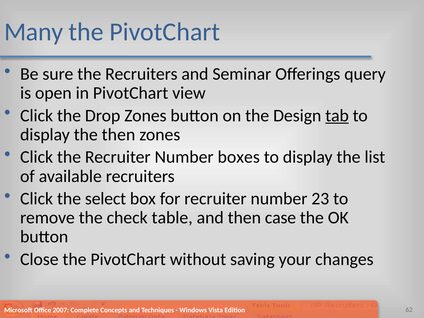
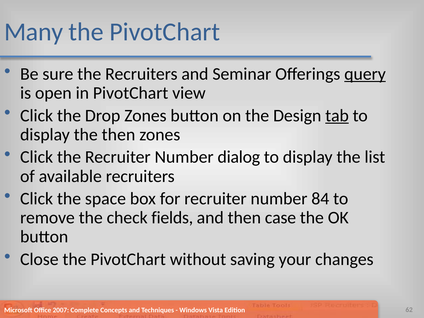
query underline: none -> present (365, 74)
boxes: boxes -> dialog (239, 157)
select: select -> space (105, 199)
23: 23 -> 84 (320, 199)
table: table -> fields (172, 218)
